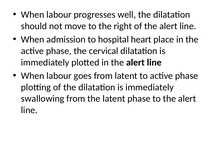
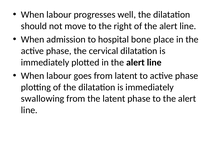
heart: heart -> bone (141, 40)
